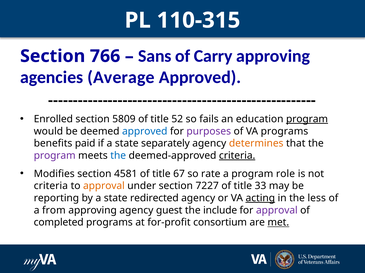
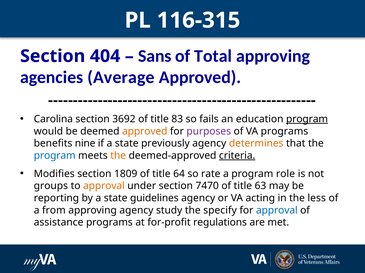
110-315: 110-315 -> 116-315 (198, 20)
766: 766 -> 404 (105, 56)
Carry: Carry -> Total (213, 56)
Enrolled: Enrolled -> Carolina (53, 119)
5809: 5809 -> 3692 (124, 119)
52: 52 -> 83 (177, 119)
approved colour: blue -> orange (145, 132)
paid: paid -> nine (85, 144)
separately: separately -> previously (165, 144)
program colour: purple -> blue (55, 156)
the colour: blue -> orange (118, 156)
4581: 4581 -> 1809 (126, 174)
67: 67 -> 64 (179, 174)
criteria: criteria -> groups (51, 186)
7227: 7227 -> 7470 (207, 186)
33: 33 -> 63 (260, 186)
redirected: redirected -> guidelines (154, 199)
acting underline: present -> none (260, 199)
guest: guest -> study (169, 211)
include: include -> specify (220, 211)
approval colour: purple -> blue (277, 211)
completed: completed -> assistance (59, 223)
consortium: consortium -> regulations (220, 223)
met underline: present -> none (278, 223)
